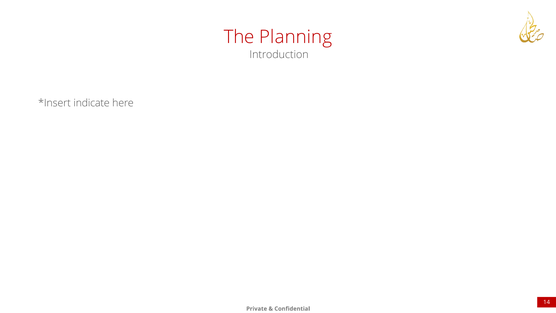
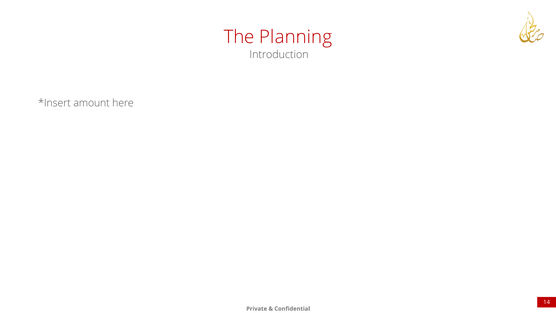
indicate: indicate -> amount (92, 103)
